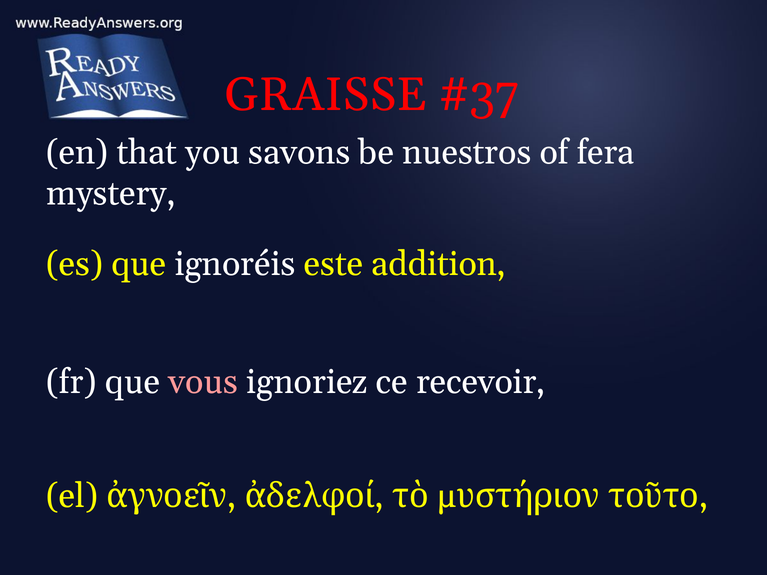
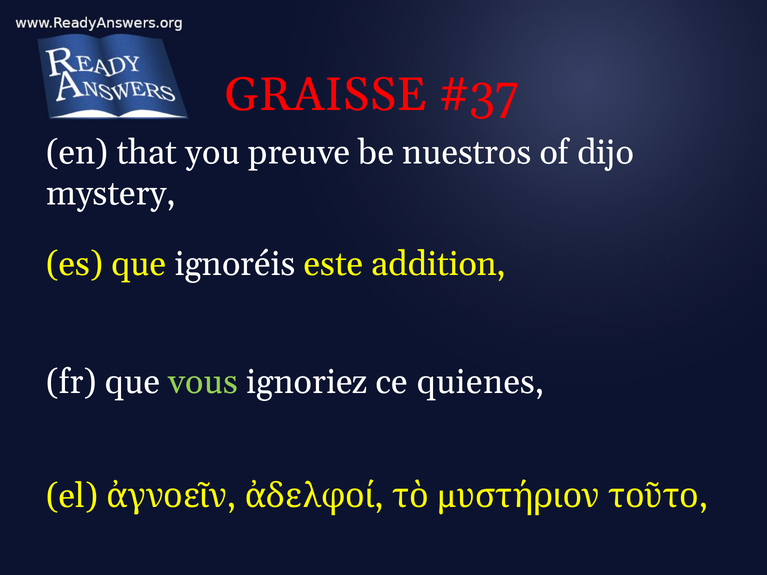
savons: savons -> preuve (299, 153)
fera: fera -> dijo (605, 153)
vous colour: pink -> light green (203, 382)
recevoir: recevoir -> quienes (481, 382)
